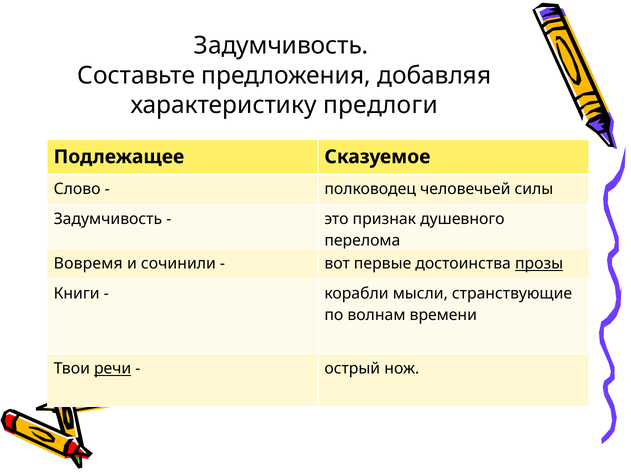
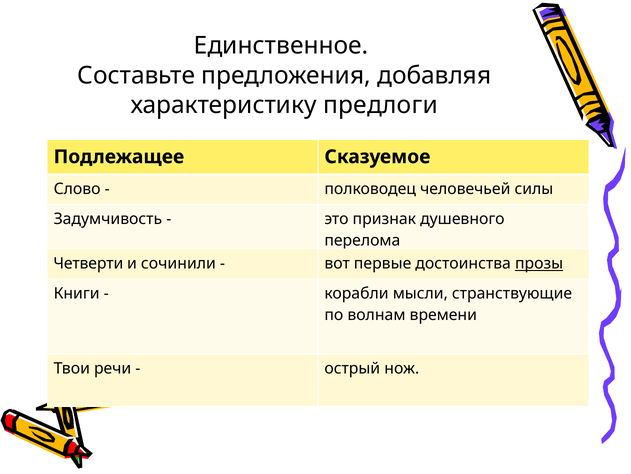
Задумчивость: Задумчивость -> Единственное (281, 46)
Вовремя: Вовремя -> Четверти (88, 263)
речи underline: present -> none (113, 368)
